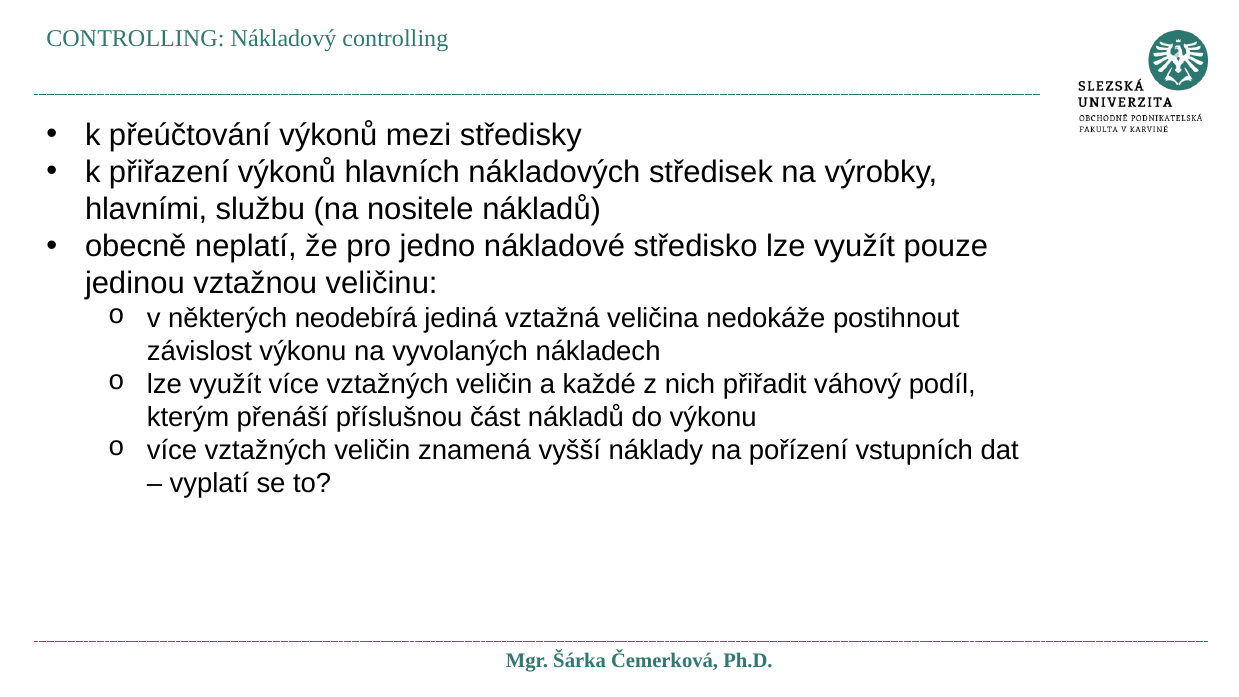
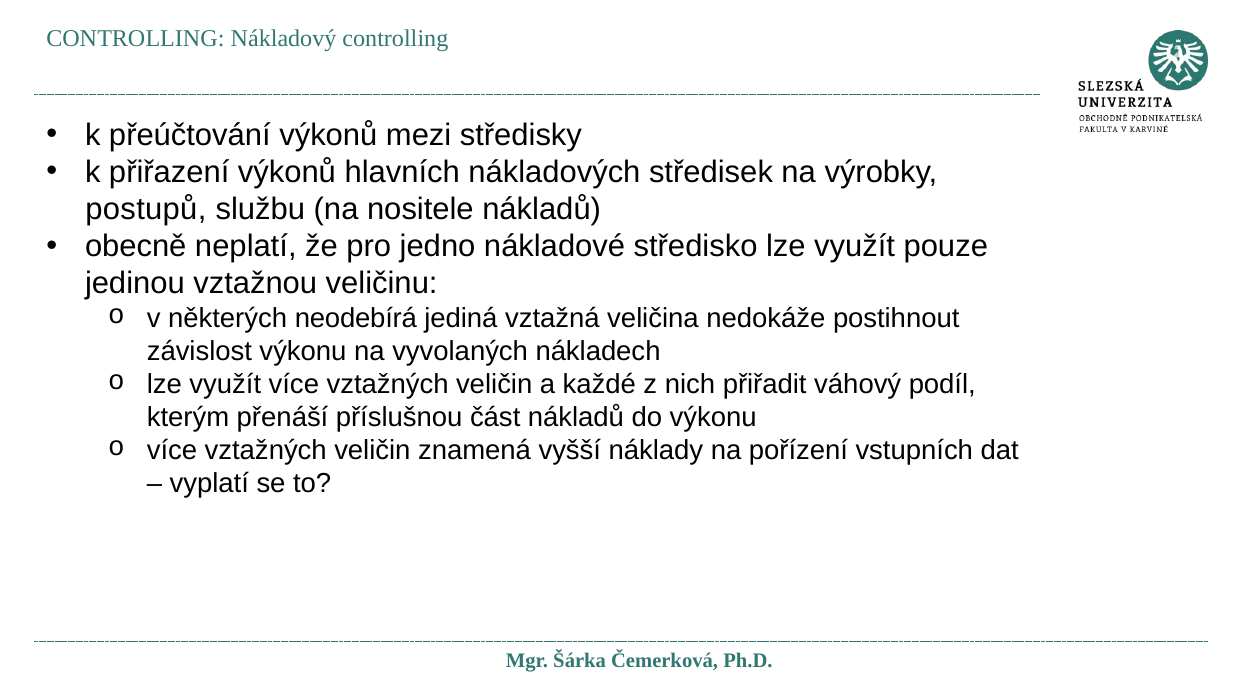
hlavními: hlavními -> postupů (146, 209)
